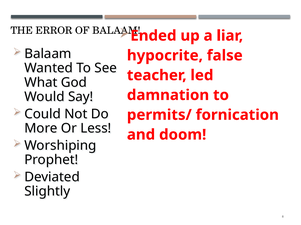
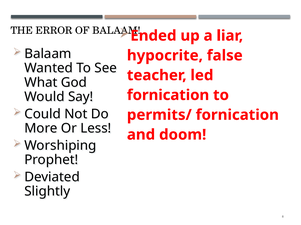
damnation: damnation -> fornication (168, 95)
